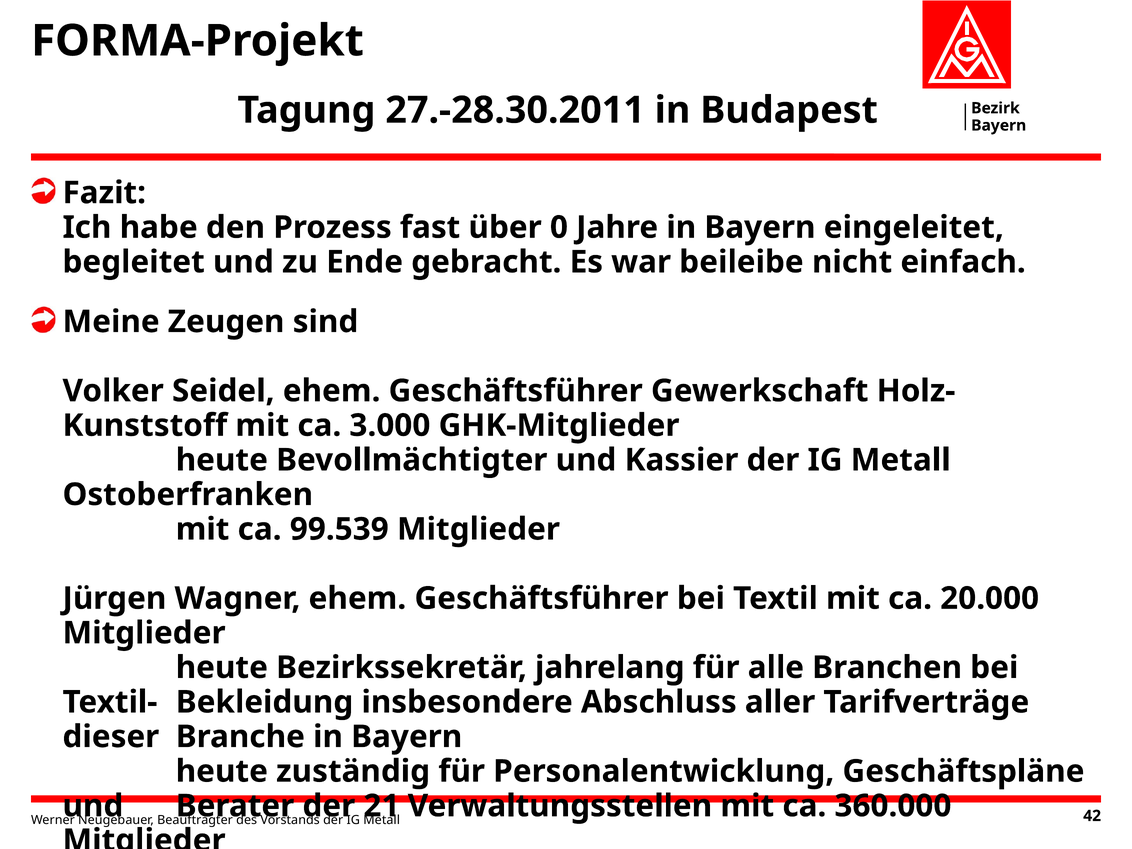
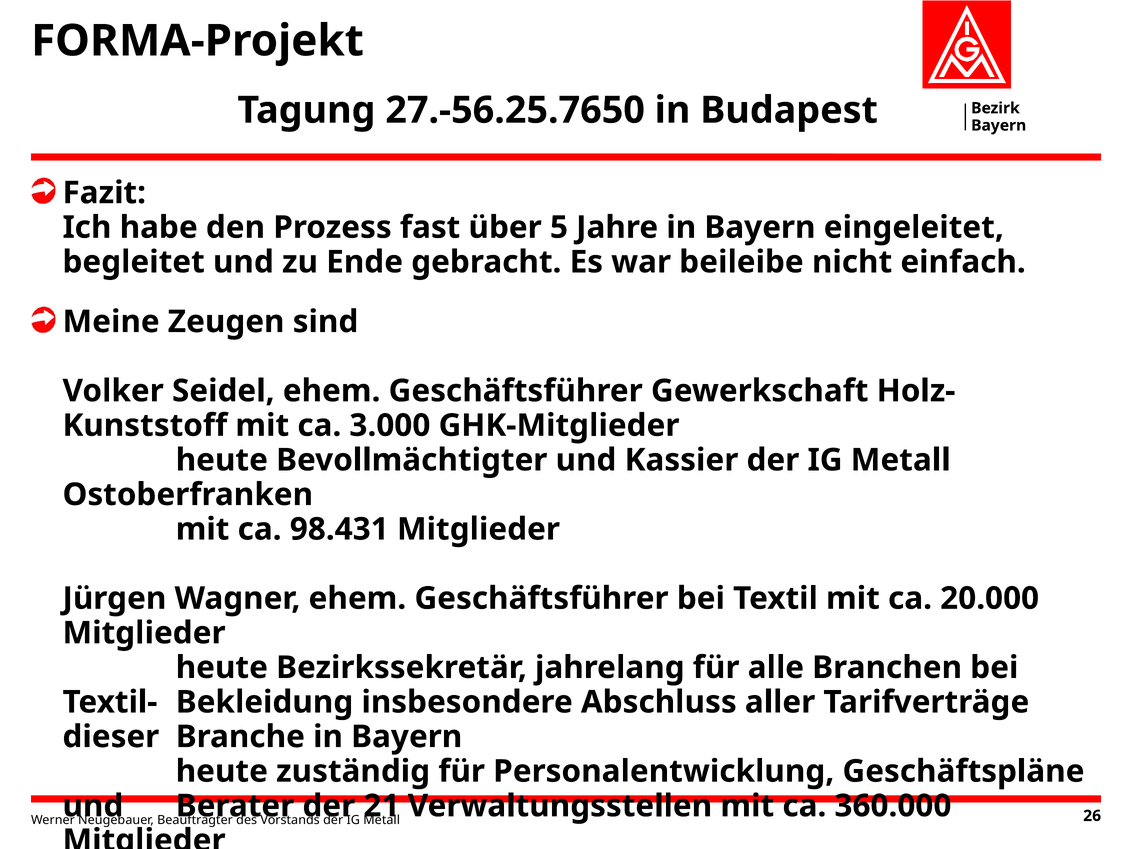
27.-28.30.2011: 27.-28.30.2011 -> 27.-56.25.7650 (515, 110)
0: 0 -> 5 (559, 227)
99.539: 99.539 -> 98.431 (339, 529)
42: 42 -> 26 (1092, 816)
